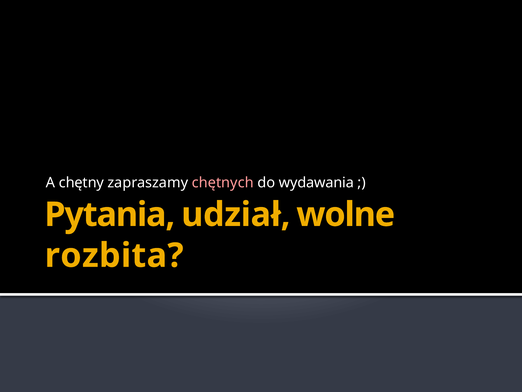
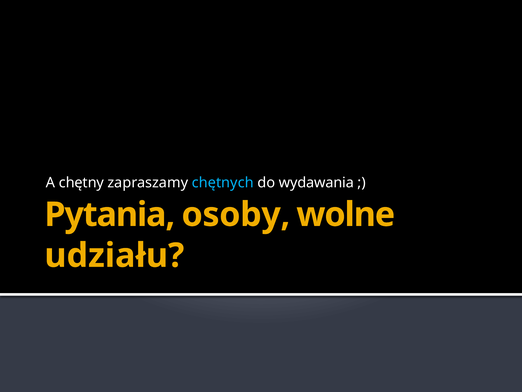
chętnych colour: pink -> light blue (223, 182)
udział: udział -> osoby (236, 214)
rozbita: rozbita -> udziału (114, 255)
